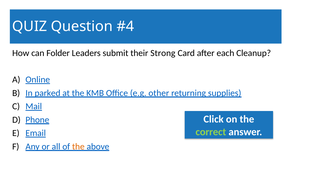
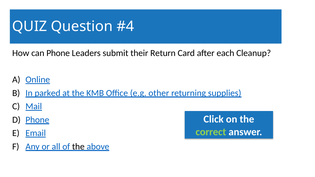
can Folder: Folder -> Phone (58, 53)
Strong: Strong -> Return (163, 53)
the colour: orange -> black (78, 147)
